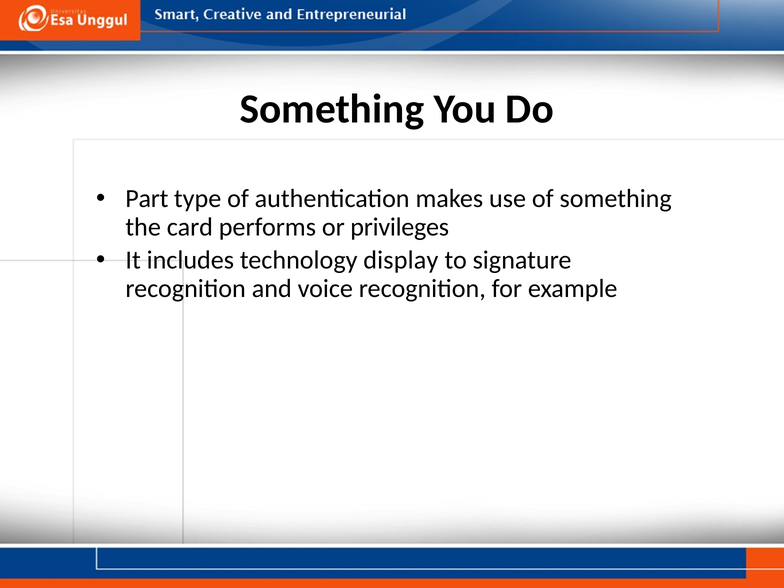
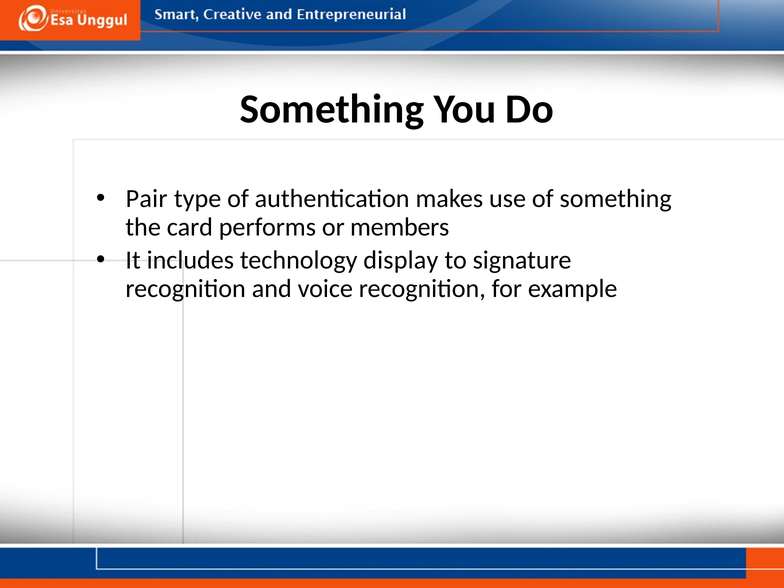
Part: Part -> Pair (147, 199)
privileges: privileges -> members (400, 227)
